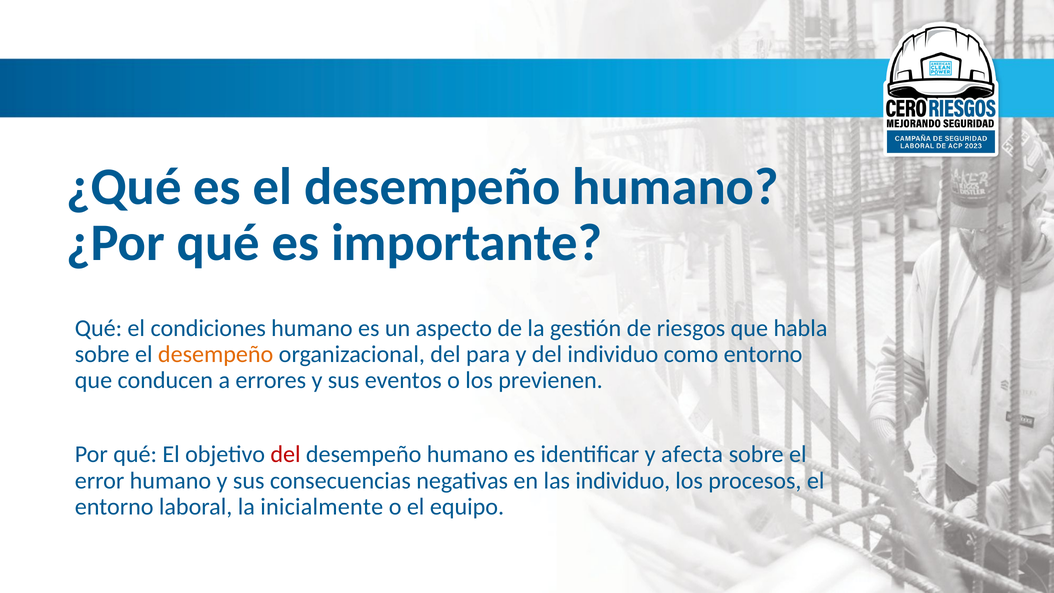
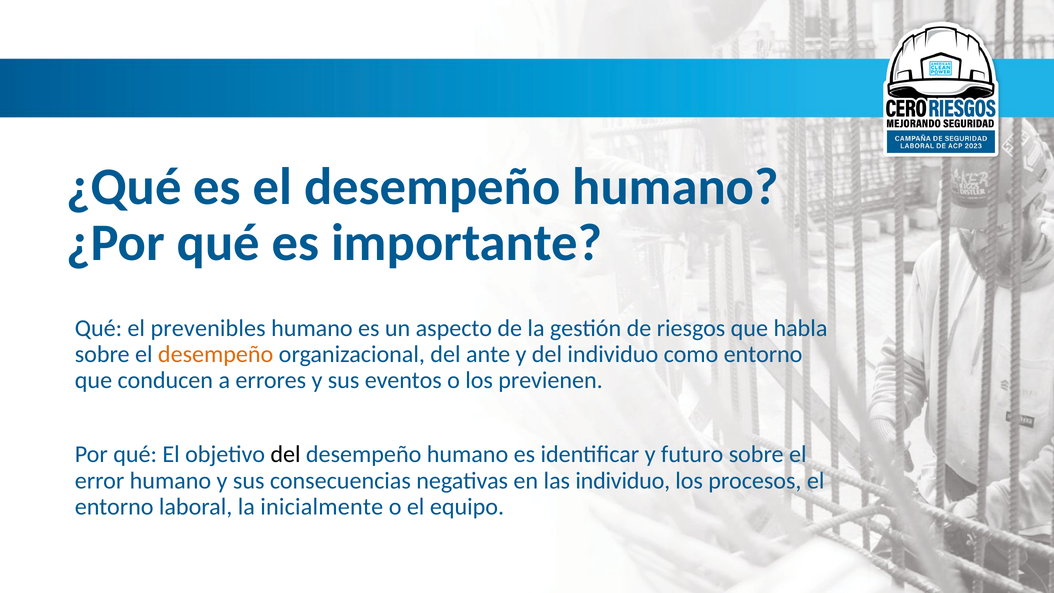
condiciones: condiciones -> prevenibles (208, 328)
para: para -> ante (488, 354)
del colour: red -> black (286, 454)
afecta: afecta -> futuro (692, 454)
